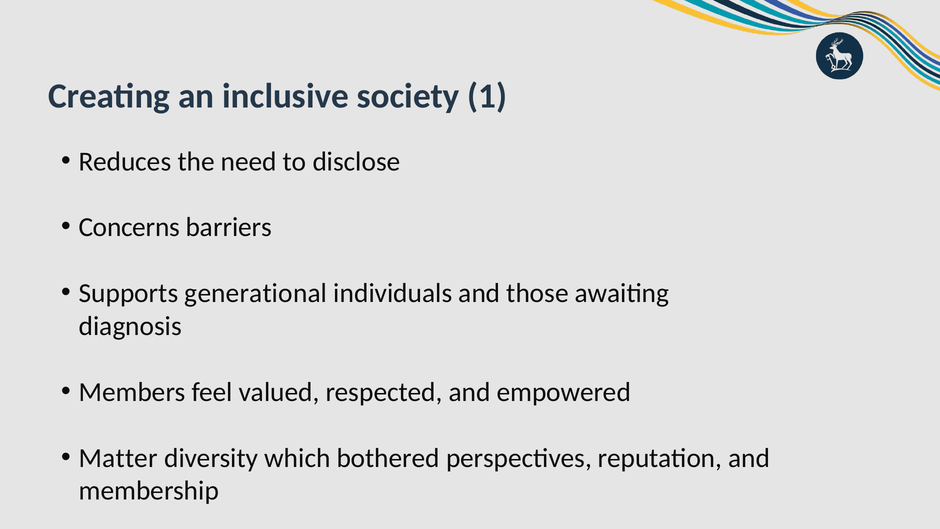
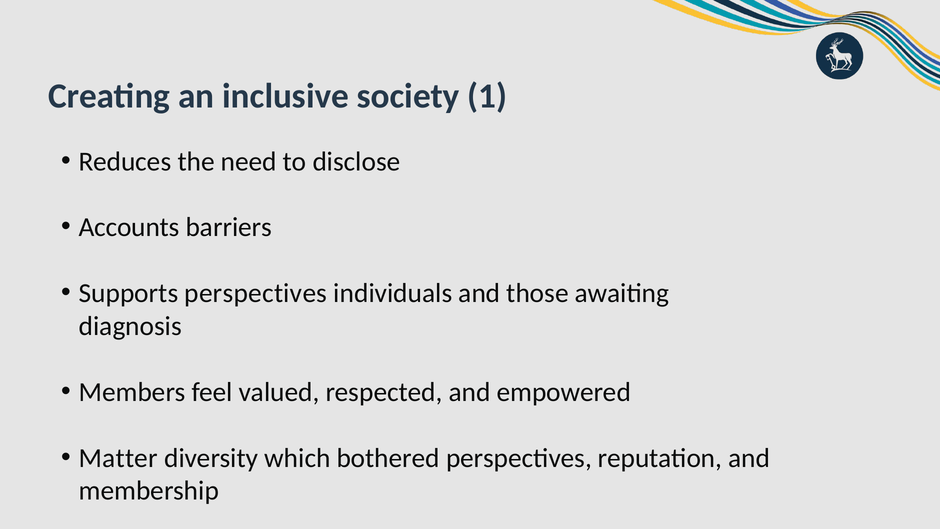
Concerns: Concerns -> Accounts (129, 227)
Supports generational: generational -> perspectives (256, 293)
